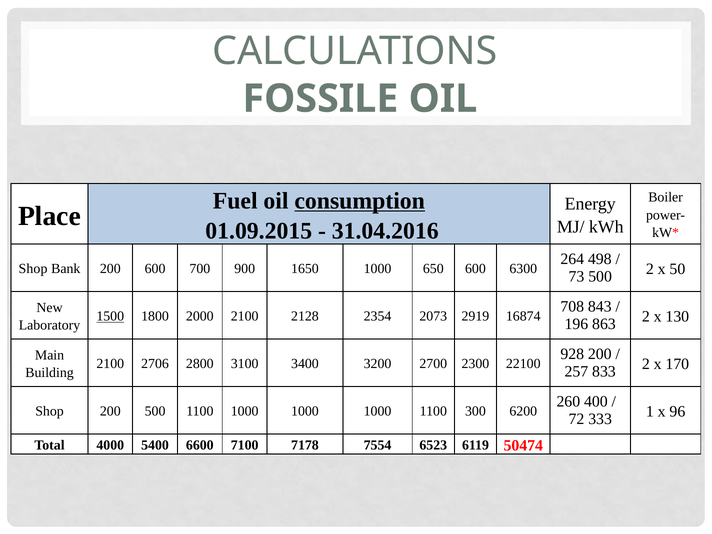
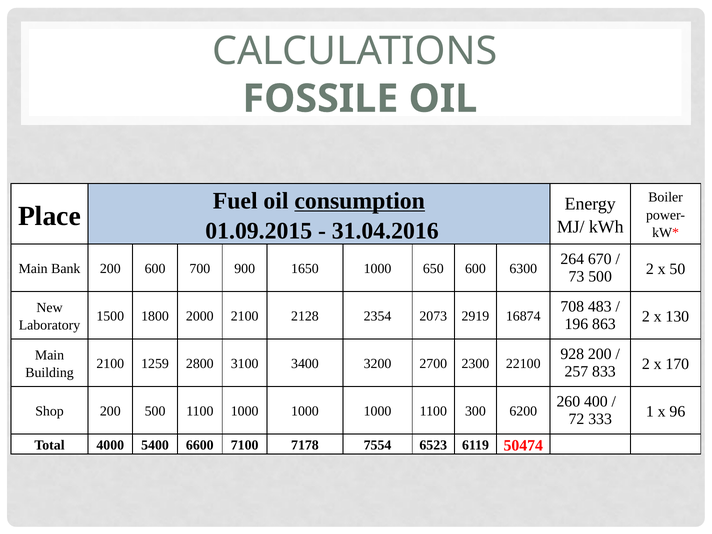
498: 498 -> 670 (600, 259)
Shop: Shop -> Main (33, 269)
843: 843 -> 483 (600, 306)
1500 underline: present -> none (110, 316)
2706: 2706 -> 1259 (155, 364)
